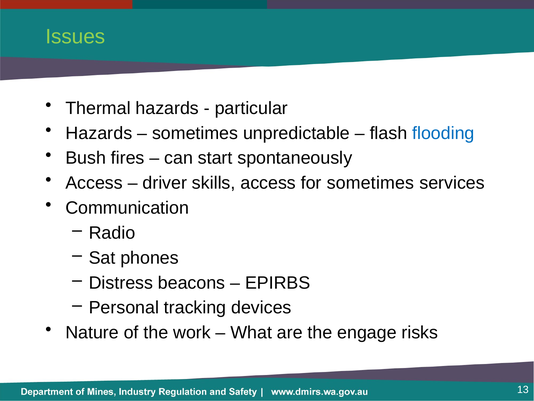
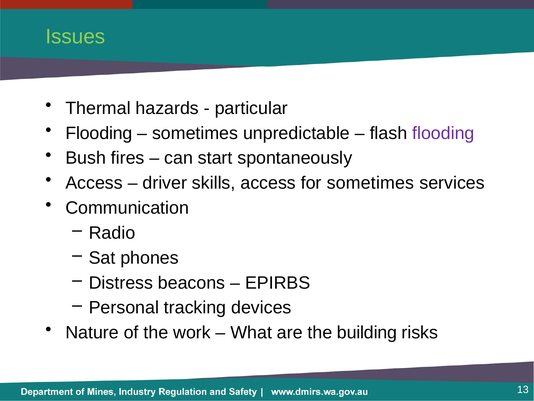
Hazards: Hazards -> Flooding (99, 133)
flooding colour: blue -> purple (443, 133)
engage: engage -> building (367, 332)
